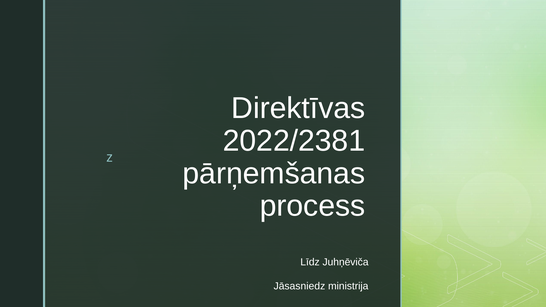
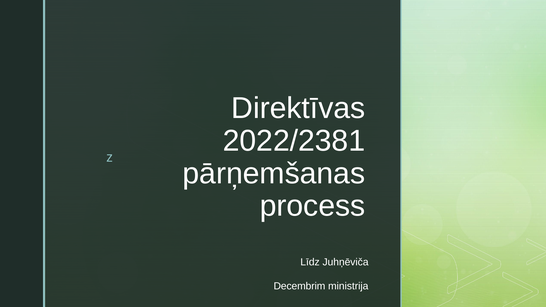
Jāsasniedz: Jāsasniedz -> Decembrim (299, 286)
